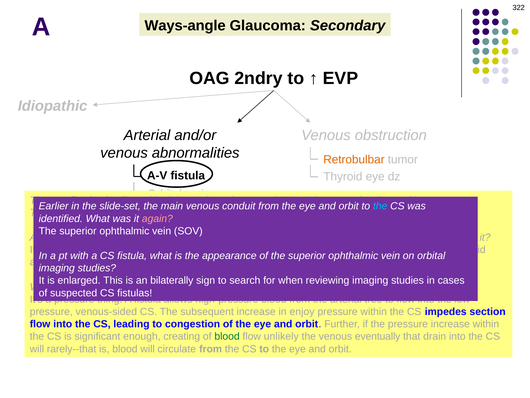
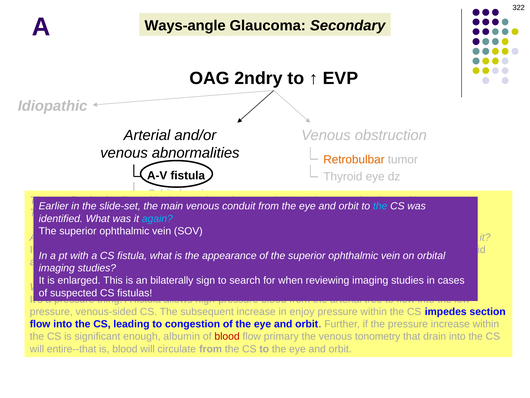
again colour: pink -> light blue (157, 218)
creating: creating -> albumin (182, 336)
blood colour: green -> red (227, 336)
unlikely: unlikely -> primary (281, 336)
eventually: eventually -> tonometry (378, 336)
rarely--that: rarely--that -> entire--that (72, 349)
